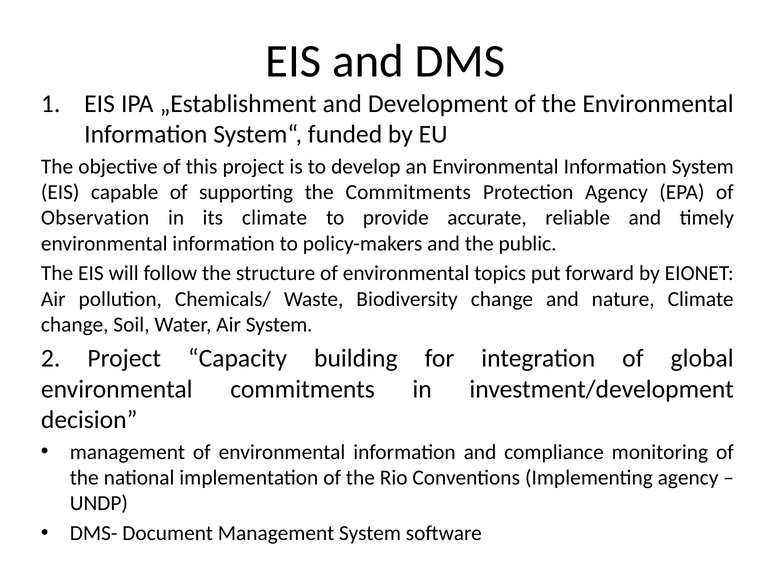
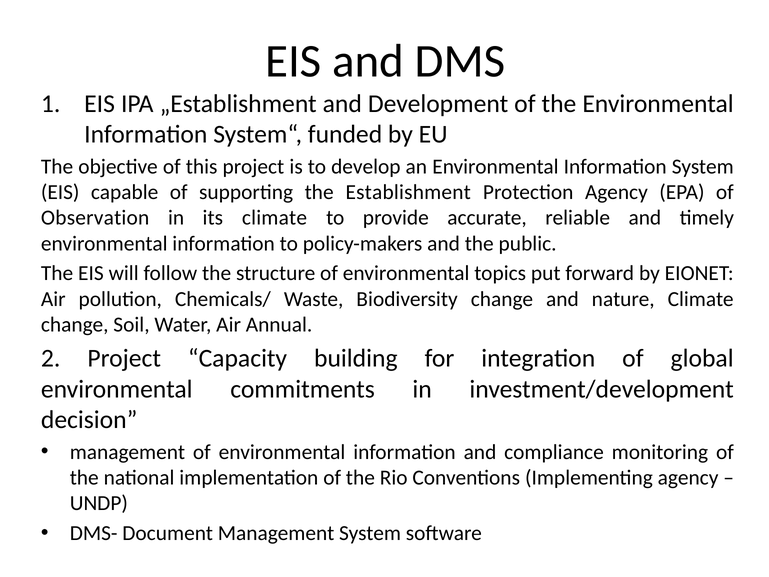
the Commitments: Commitments -> Establishment (408, 192)
Air System: System -> Annual (279, 325)
